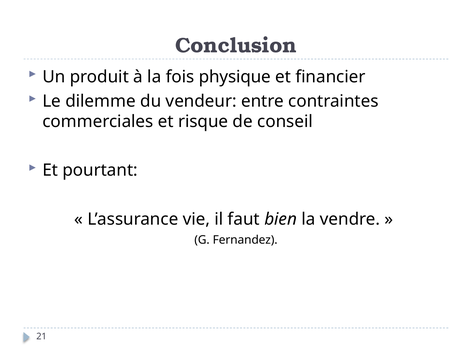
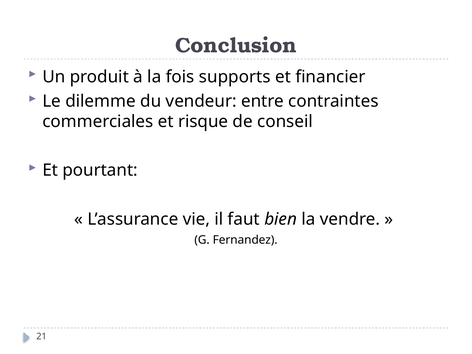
physique: physique -> supports (235, 77)
